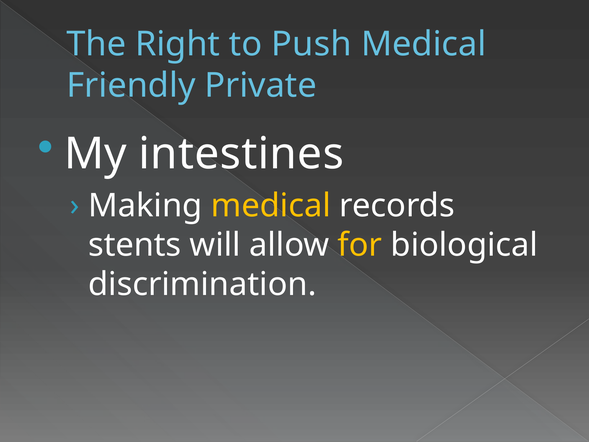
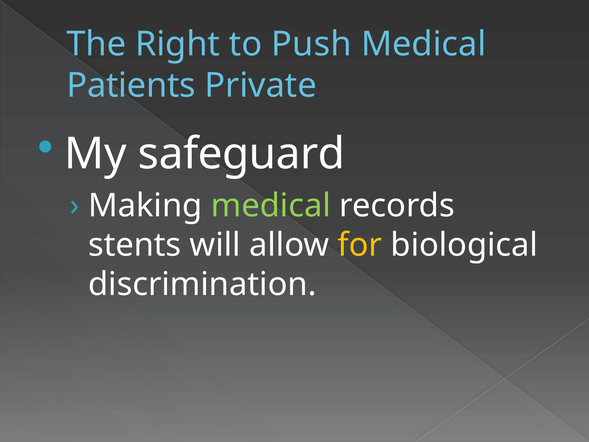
Friendly: Friendly -> Patients (131, 85)
intestines: intestines -> safeguard (242, 154)
medical colour: yellow -> light green (271, 206)
